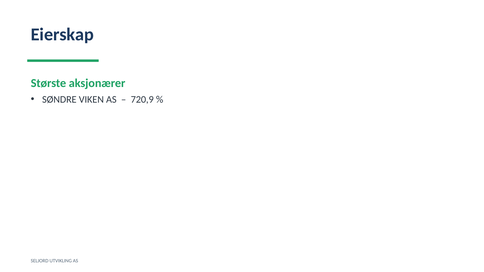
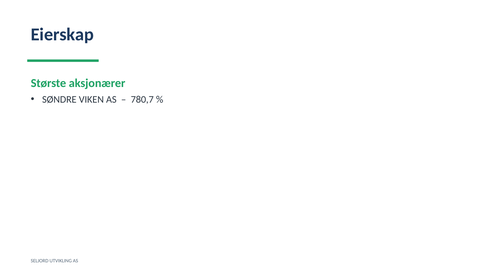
720,9: 720,9 -> 780,7 (142, 100)
